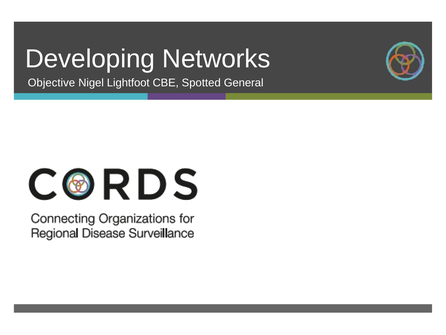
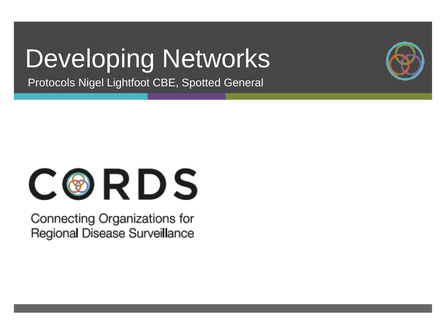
Objective: Objective -> Protocols (51, 83)
